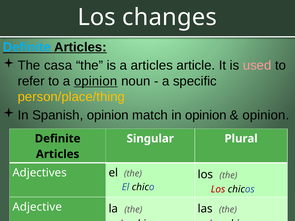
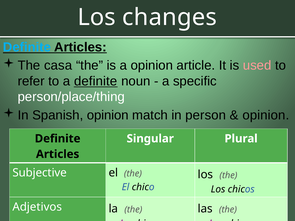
a articles: articles -> opinion (152, 65)
a opinion: opinion -> definite (96, 81)
person/place/thing colour: yellow -> white (71, 97)
in opinion: opinion -> person (206, 115)
Adjectives: Adjectives -> Subjective (40, 173)
Los colour: red -> black (218, 190)
Adjective: Adjective -> Adjetivos (37, 207)
